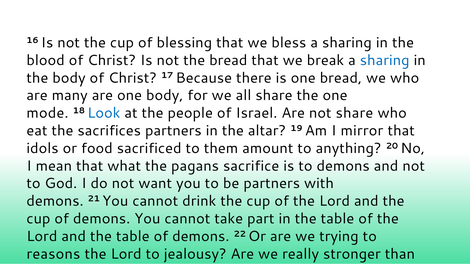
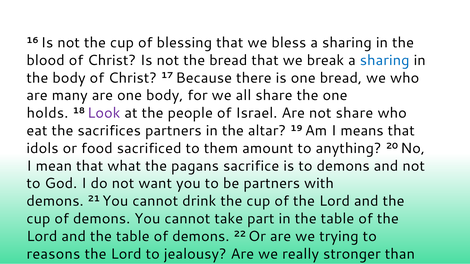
mode: mode -> holds (47, 113)
Look colour: blue -> purple (104, 113)
mirror: mirror -> means (362, 131)
